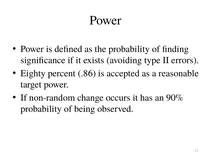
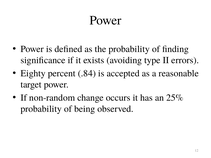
.86: .86 -> .84 (87, 73)
90%: 90% -> 25% (175, 98)
